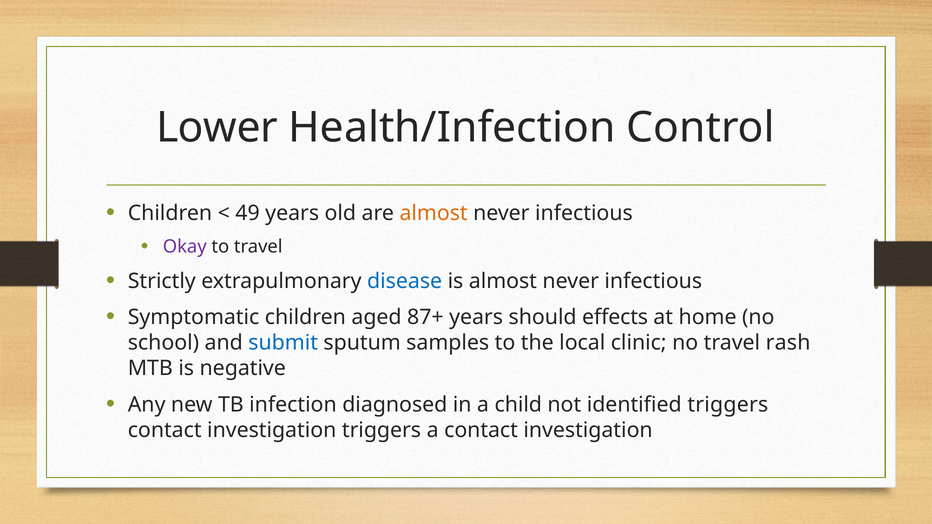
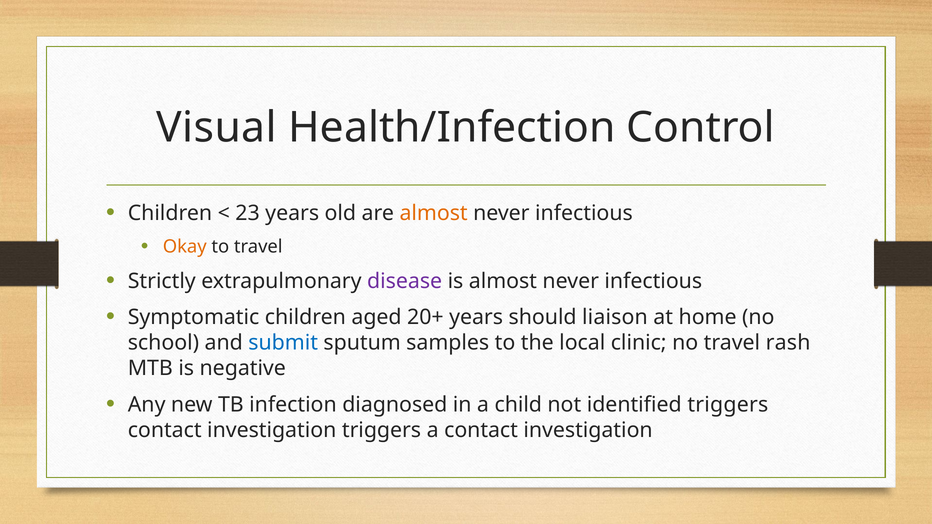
Lower: Lower -> Visual (217, 128)
49: 49 -> 23 (248, 213)
Okay colour: purple -> orange (185, 247)
disease colour: blue -> purple (405, 281)
87+: 87+ -> 20+ (425, 317)
effects: effects -> liaison (615, 317)
